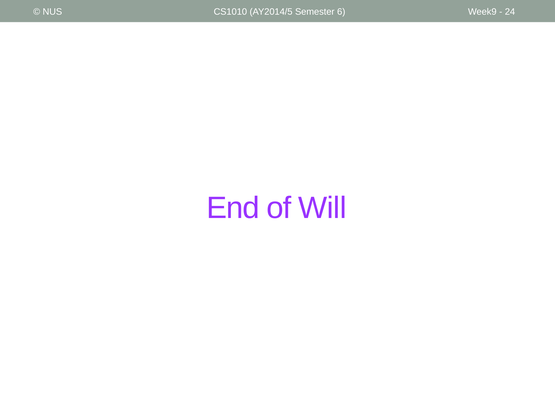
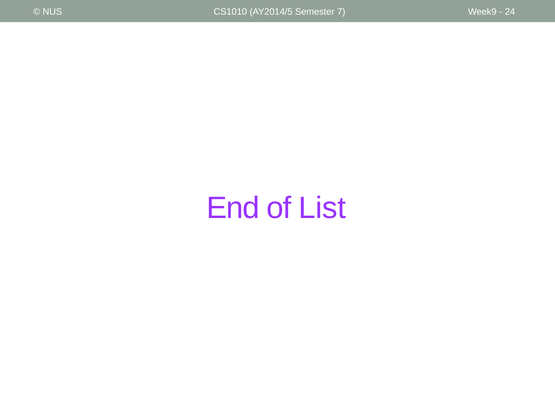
6: 6 -> 7 (341, 12)
Will: Will -> List (322, 208)
